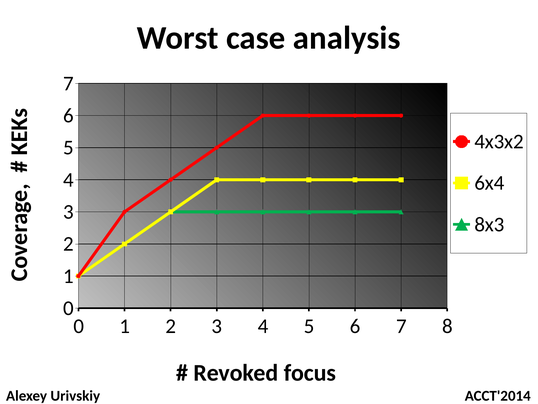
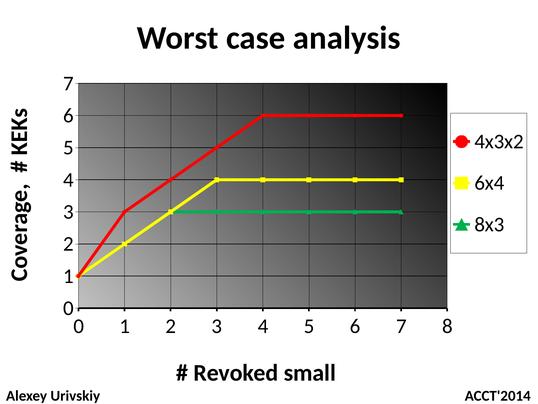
focus: focus -> small (310, 372)
